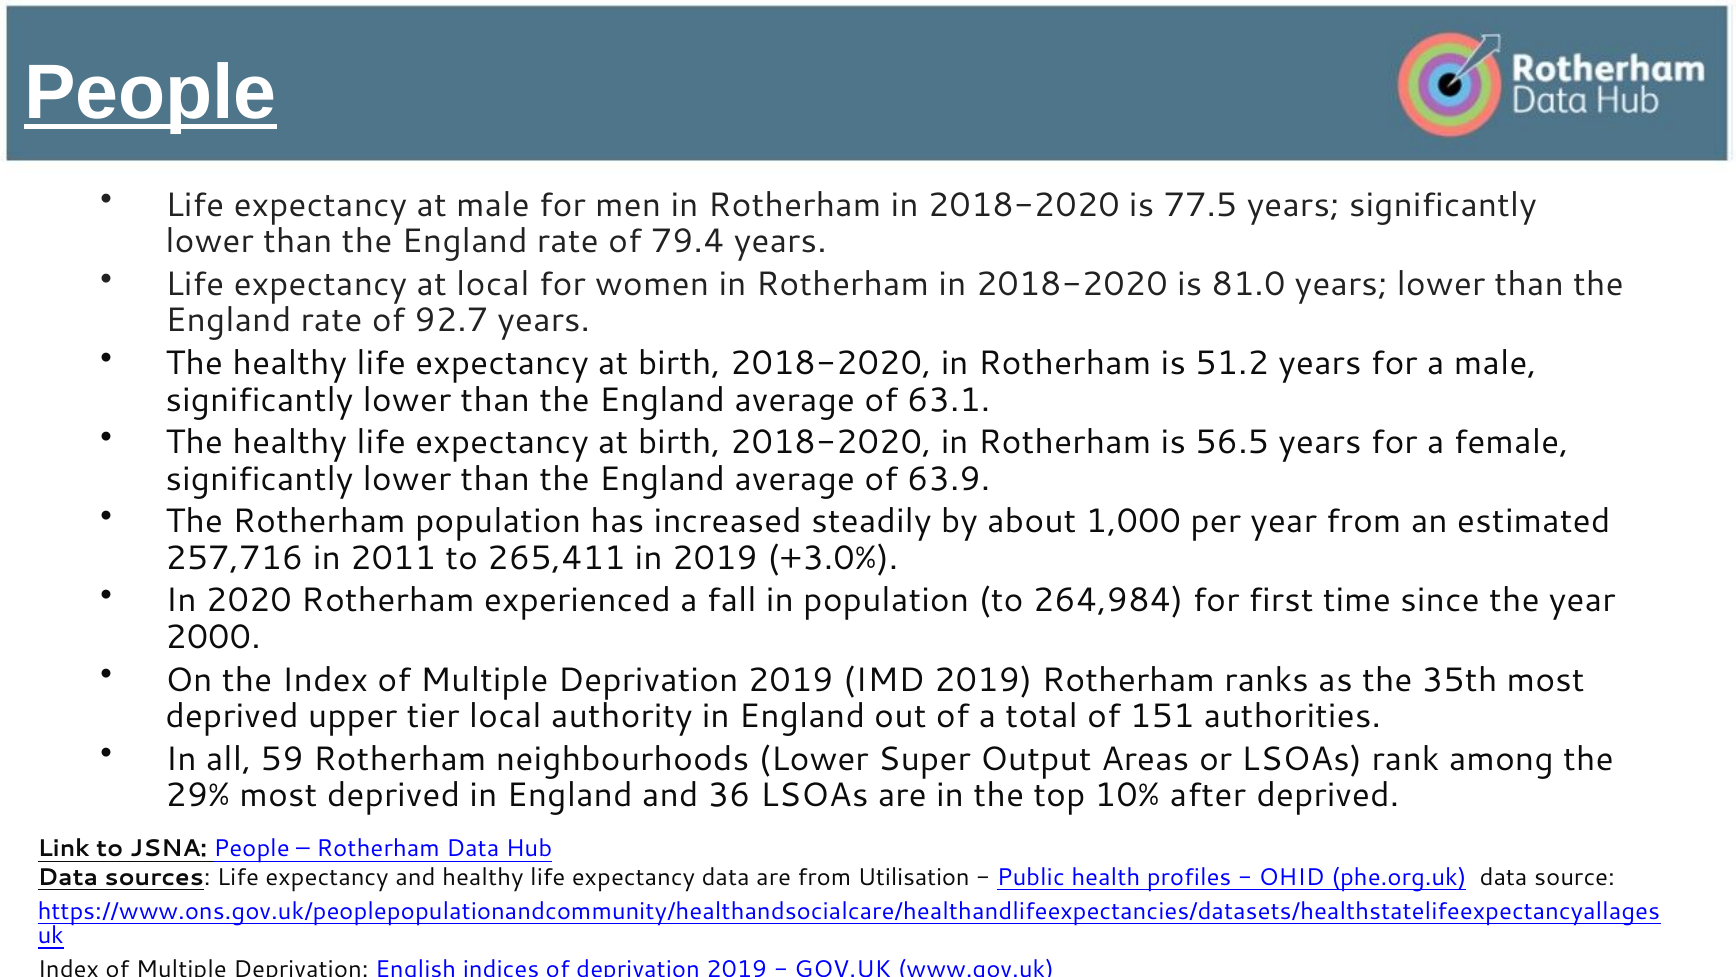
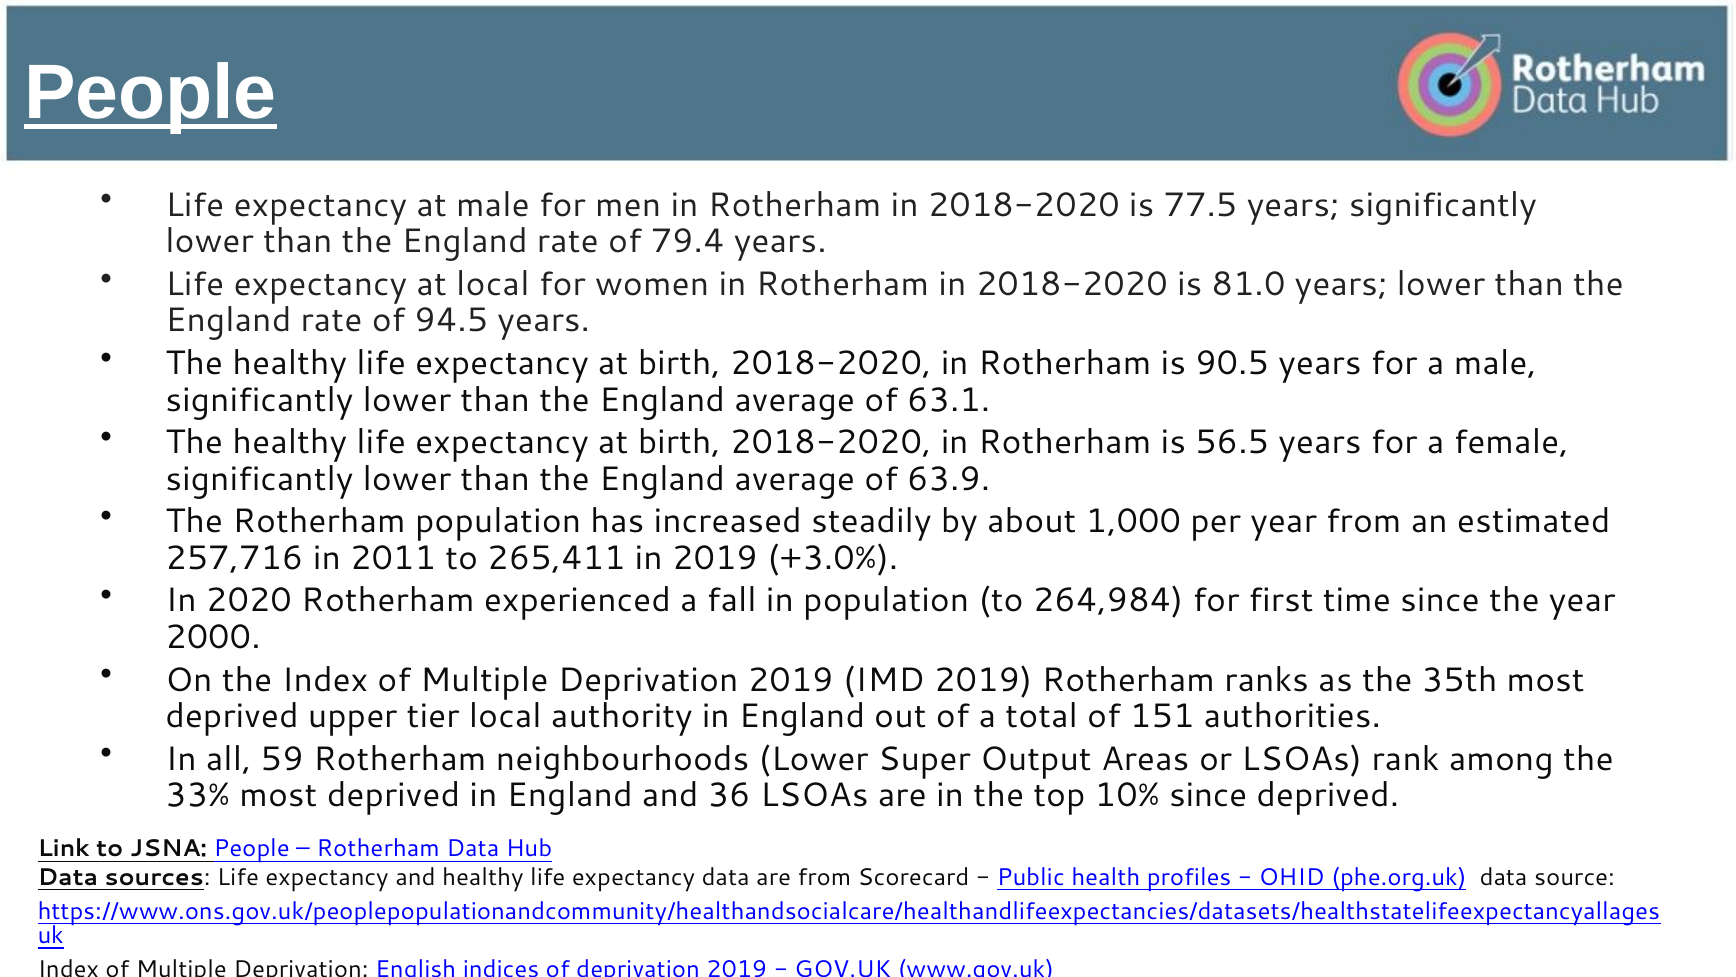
92.7: 92.7 -> 94.5 (451, 321)
51.2: 51.2 -> 90.5 (1232, 363)
29%: 29% -> 33% (198, 795)
10% after: after -> since (1208, 795)
Utilisation: Utilisation -> Scorecard (914, 877)
